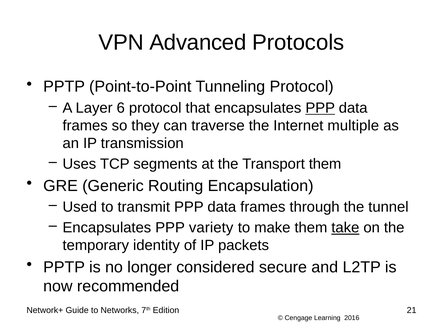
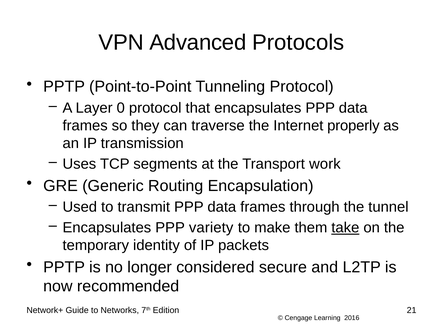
6: 6 -> 0 (121, 108)
PPP underline: present -> none (320, 108)
multiple: multiple -> properly (353, 126)
Transport them: them -> work (325, 164)
